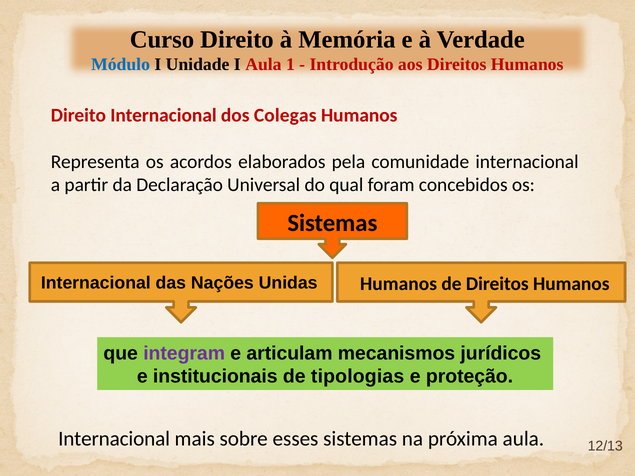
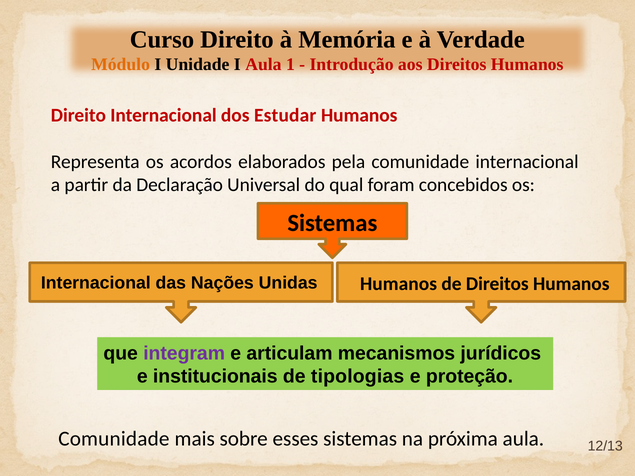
Módulo colour: blue -> orange (121, 64)
Colegas: Colegas -> Estudar (285, 115)
Internacional: Internacional -> Comunidade (114, 439)
